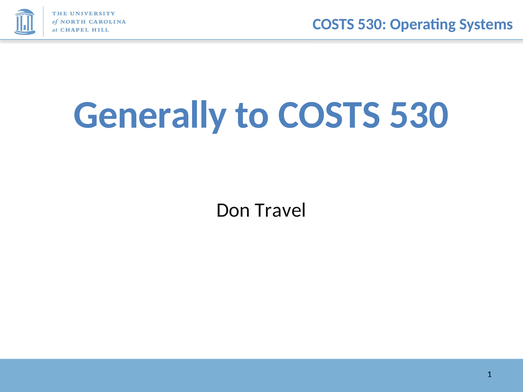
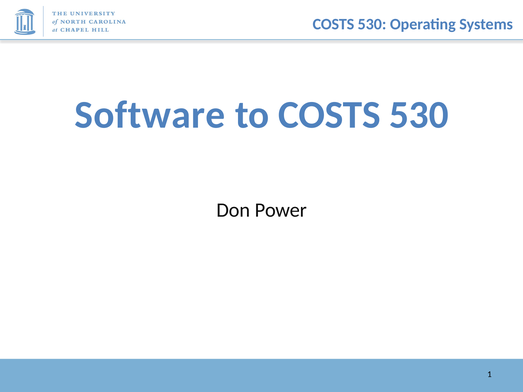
Generally: Generally -> Software (150, 115)
Travel: Travel -> Power (281, 210)
